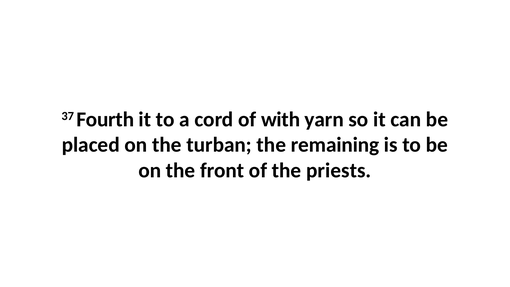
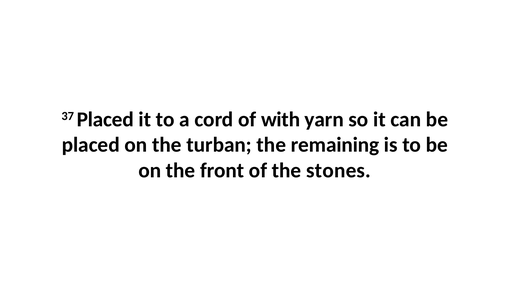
37 Fourth: Fourth -> Placed (105, 119)
priests: priests -> stones (339, 170)
